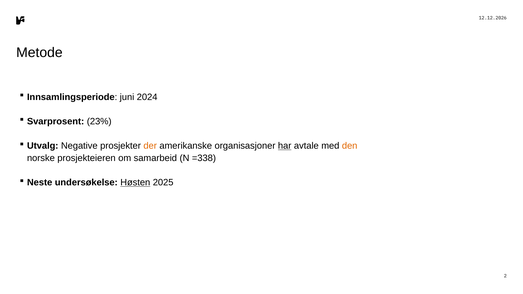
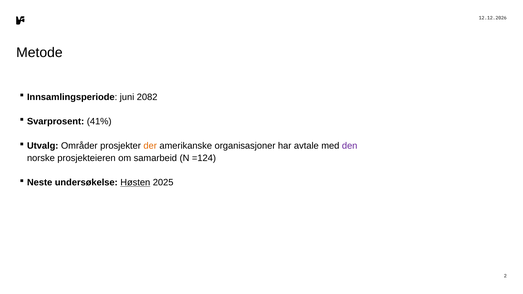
2024: 2024 -> 2082 (147, 97)
23%: 23% -> 41% (99, 121)
Negative: Negative -> Områder (79, 146)
har underline: present -> none (285, 146)
den colour: orange -> purple (350, 146)
=338: =338 -> =124 (204, 158)
